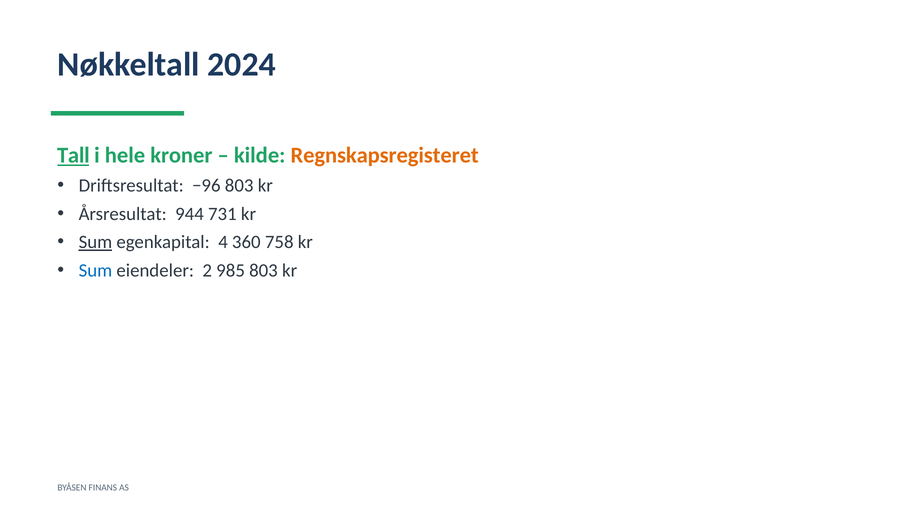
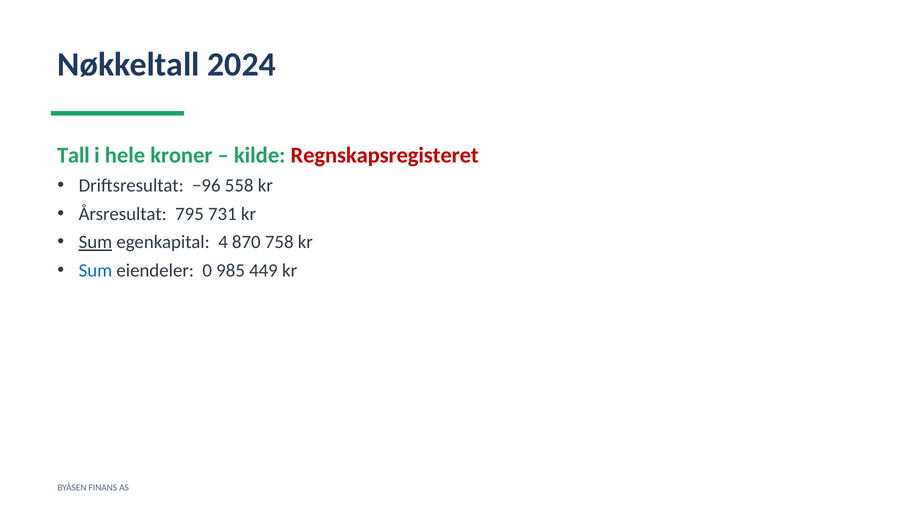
Tall underline: present -> none (73, 155)
Regnskapsregisteret colour: orange -> red (385, 155)
−96 803: 803 -> 558 (239, 186)
944: 944 -> 795 (190, 214)
360: 360 -> 870 (246, 242)
2: 2 -> 0 (207, 270)
985 803: 803 -> 449 (263, 270)
